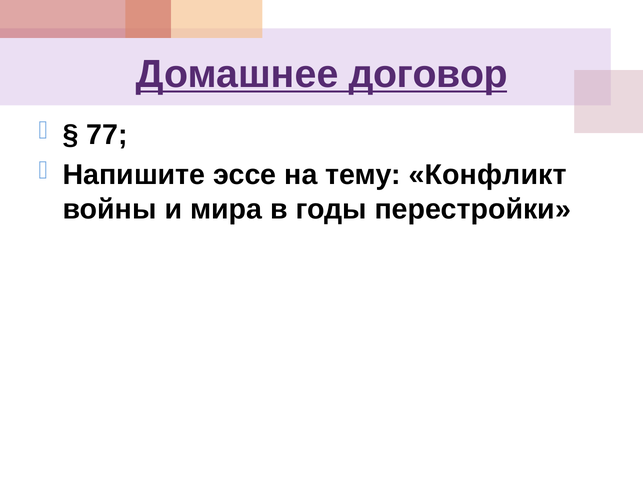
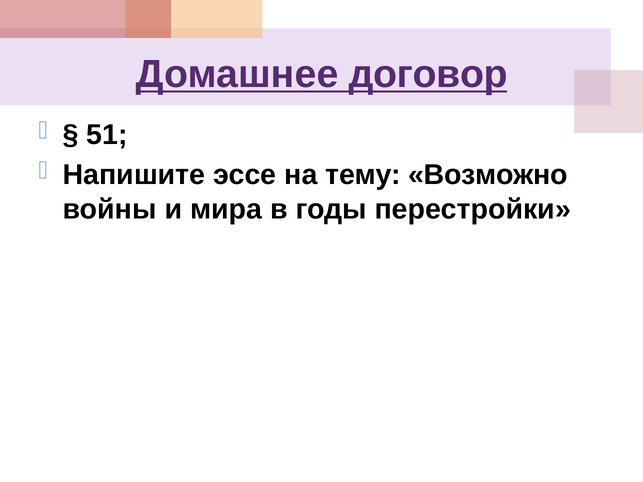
77: 77 -> 51 (107, 135)
Конфликт: Конфликт -> Возможно (488, 175)
